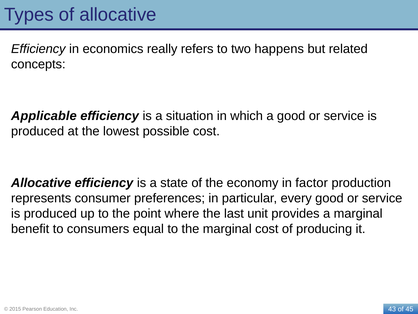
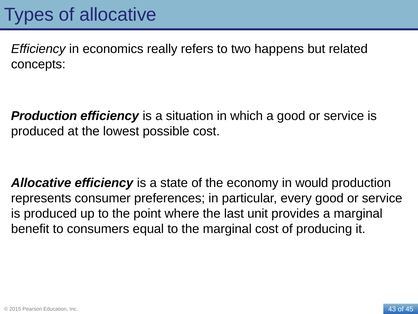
Applicable: Applicable -> Production (44, 116)
factor: factor -> would (312, 183)
